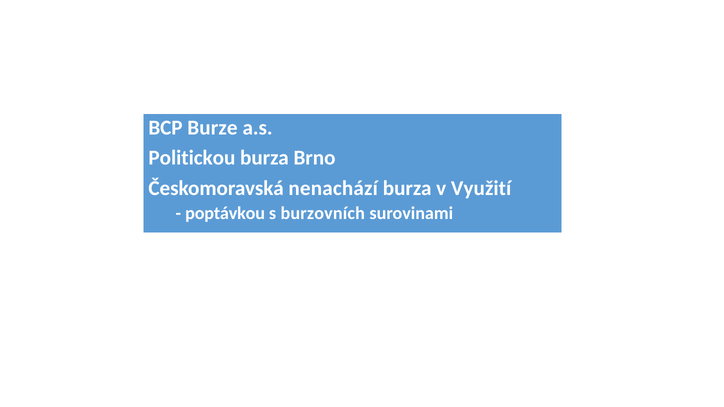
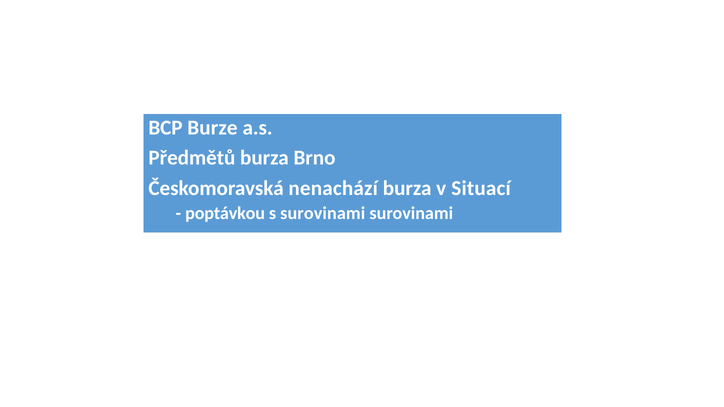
Politickou: Politickou -> Předmětů (192, 158)
Využití: Využití -> Situací (481, 188)
s burzovních: burzovních -> surovinami (323, 213)
